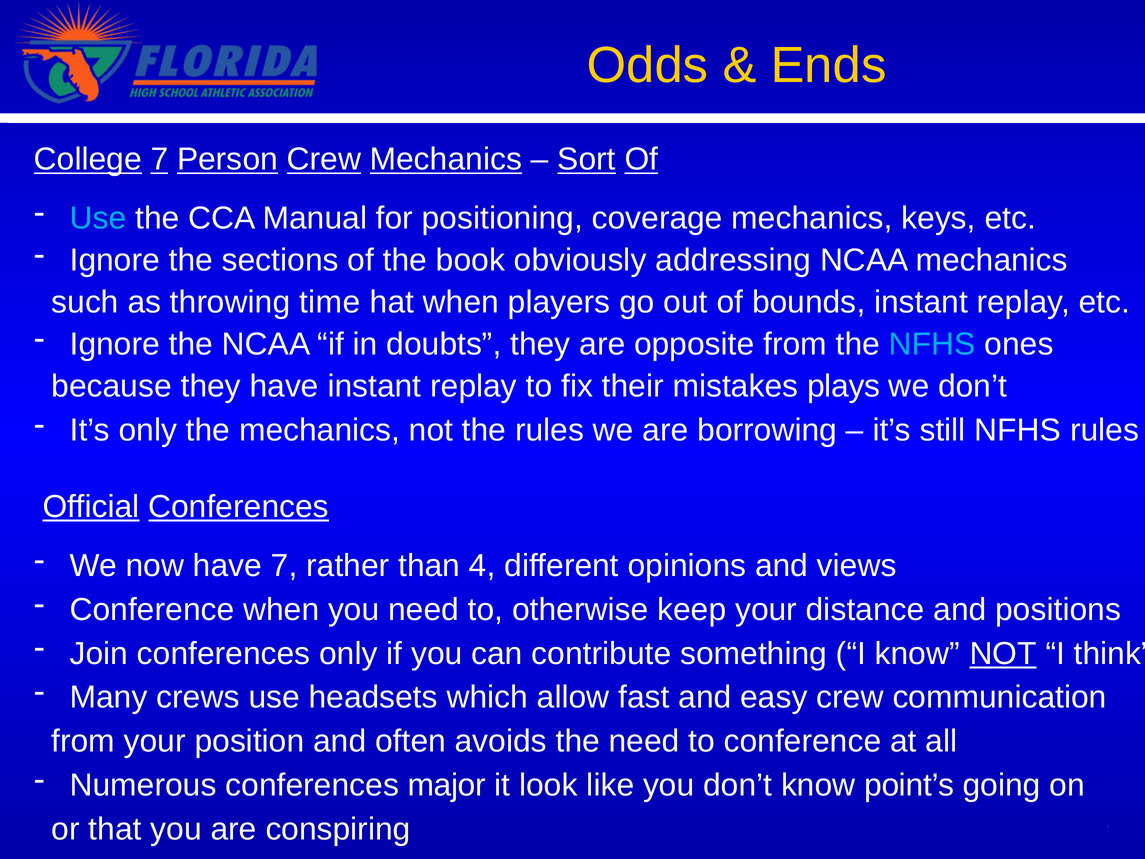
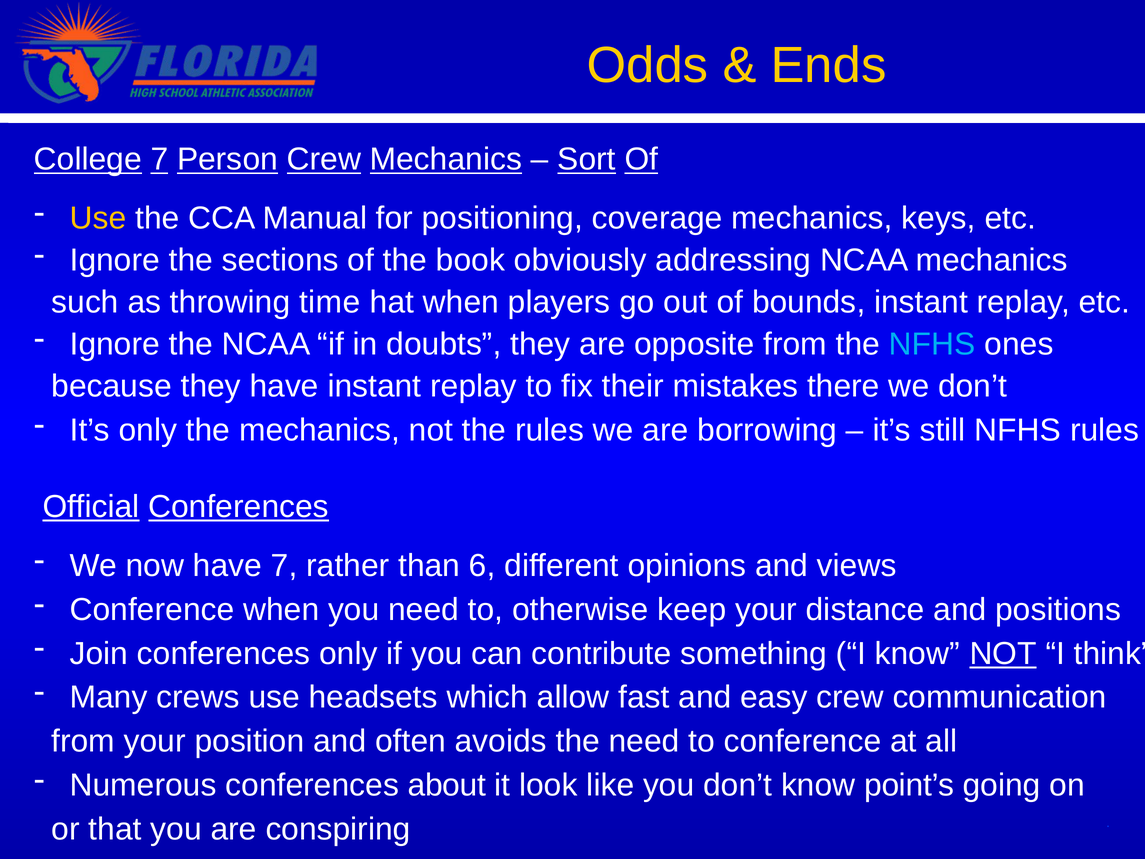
Use colour: light blue -> yellow (98, 218)
plays: plays -> there (843, 386)
4: 4 -> 6 (482, 566)
major: major -> about (447, 785)
